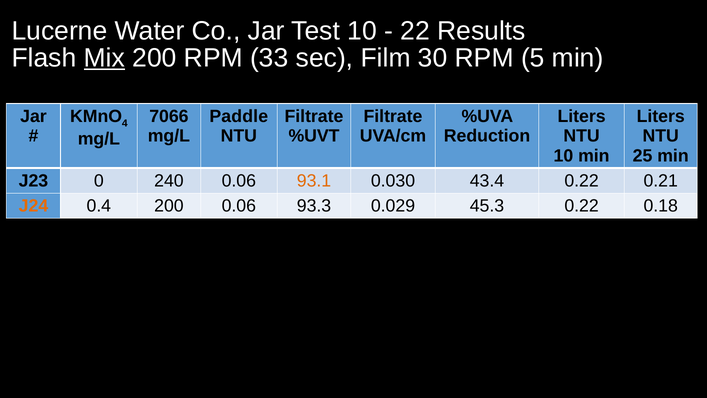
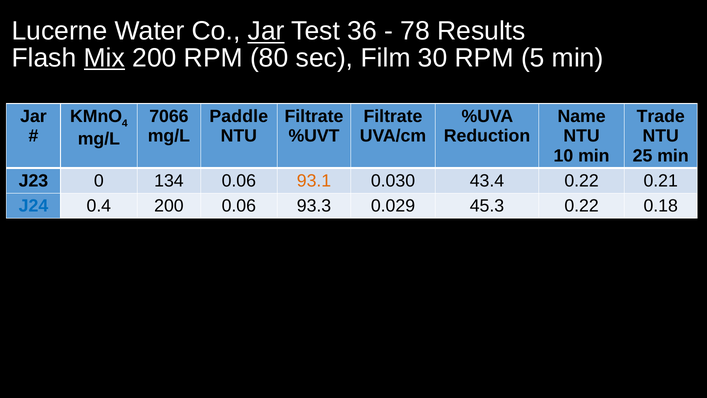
Jar underline: none -> present (266, 31)
Test 10: 10 -> 36 (362, 31)
22: 22 -> 78 (415, 31)
33: 33 -> 80 (269, 58)
Liters: Liters -> Name (582, 116)
Liters: Liters -> Trade (661, 116)
240: 240 -> 134 (169, 181)
J24 colour: orange -> blue (33, 206)
